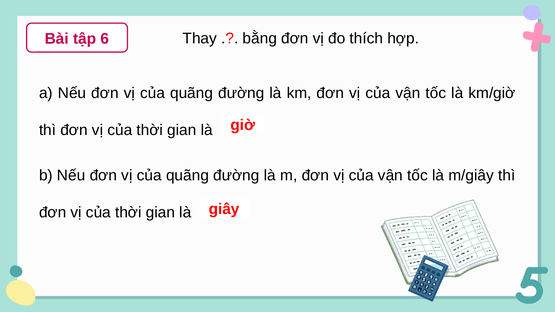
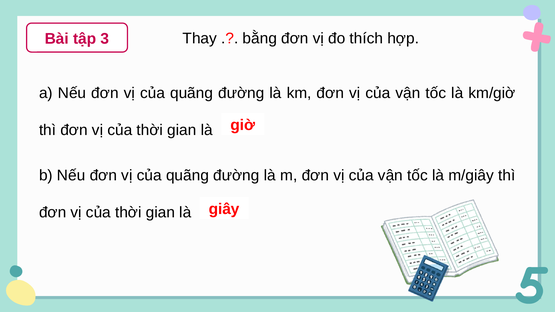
6: 6 -> 3 (105, 39)
